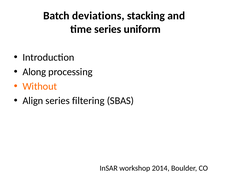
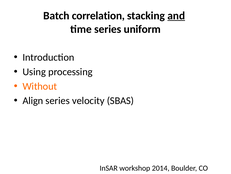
deviations: deviations -> correlation (98, 16)
and underline: none -> present (176, 16)
Along: Along -> Using (34, 72)
filtering: filtering -> velocity (88, 100)
